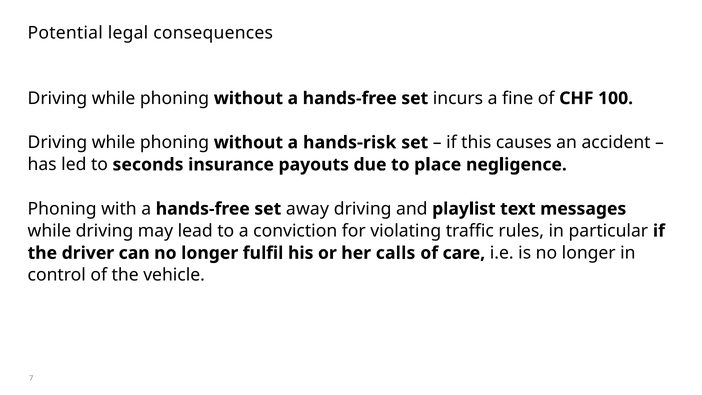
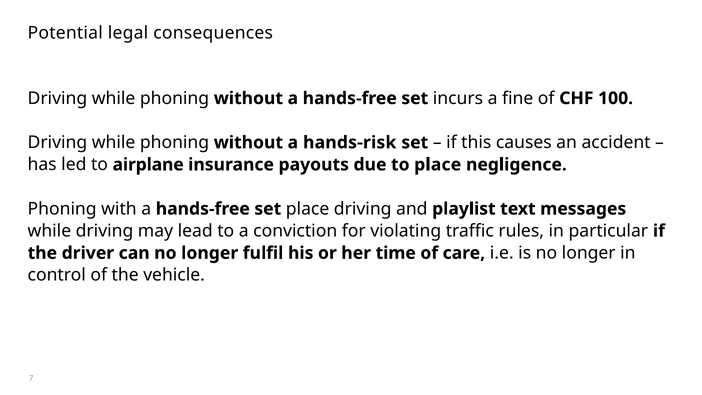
seconds: seconds -> airplane (148, 165)
set away: away -> place (308, 209)
calls: calls -> time (396, 253)
